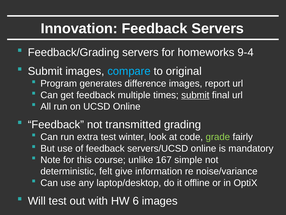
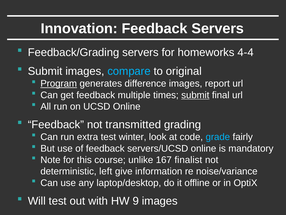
9-4: 9-4 -> 4-4 (246, 52)
Program underline: none -> present (59, 83)
grade colour: light green -> light blue (218, 137)
simple: simple -> finalist (188, 160)
felt: felt -> left (106, 171)
6: 6 -> 9 (136, 201)
